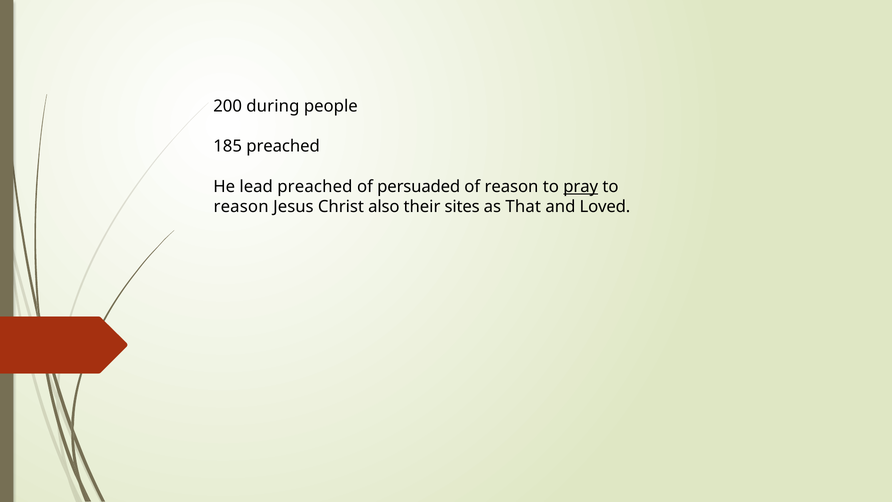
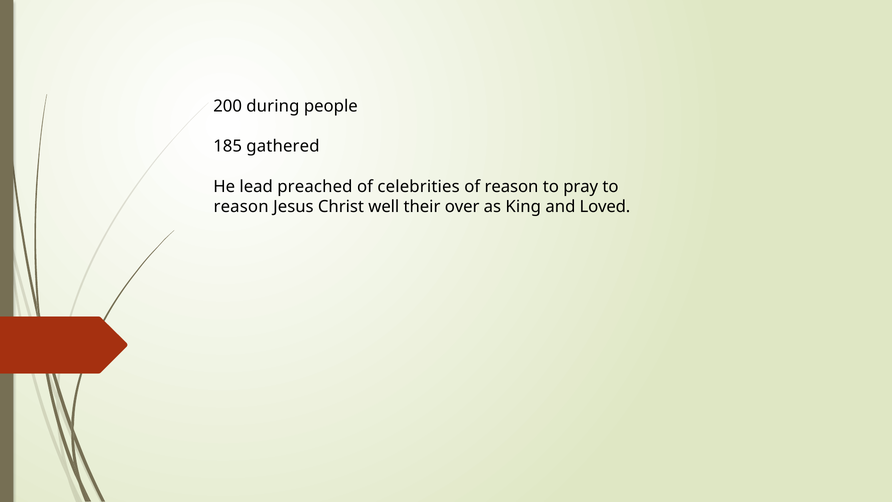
185 preached: preached -> gathered (283, 146)
persuaded: persuaded -> celebrities (419, 186)
pray underline: present -> none (581, 186)
also: also -> well (384, 207)
sites: sites -> over (462, 207)
That: That -> King (523, 207)
